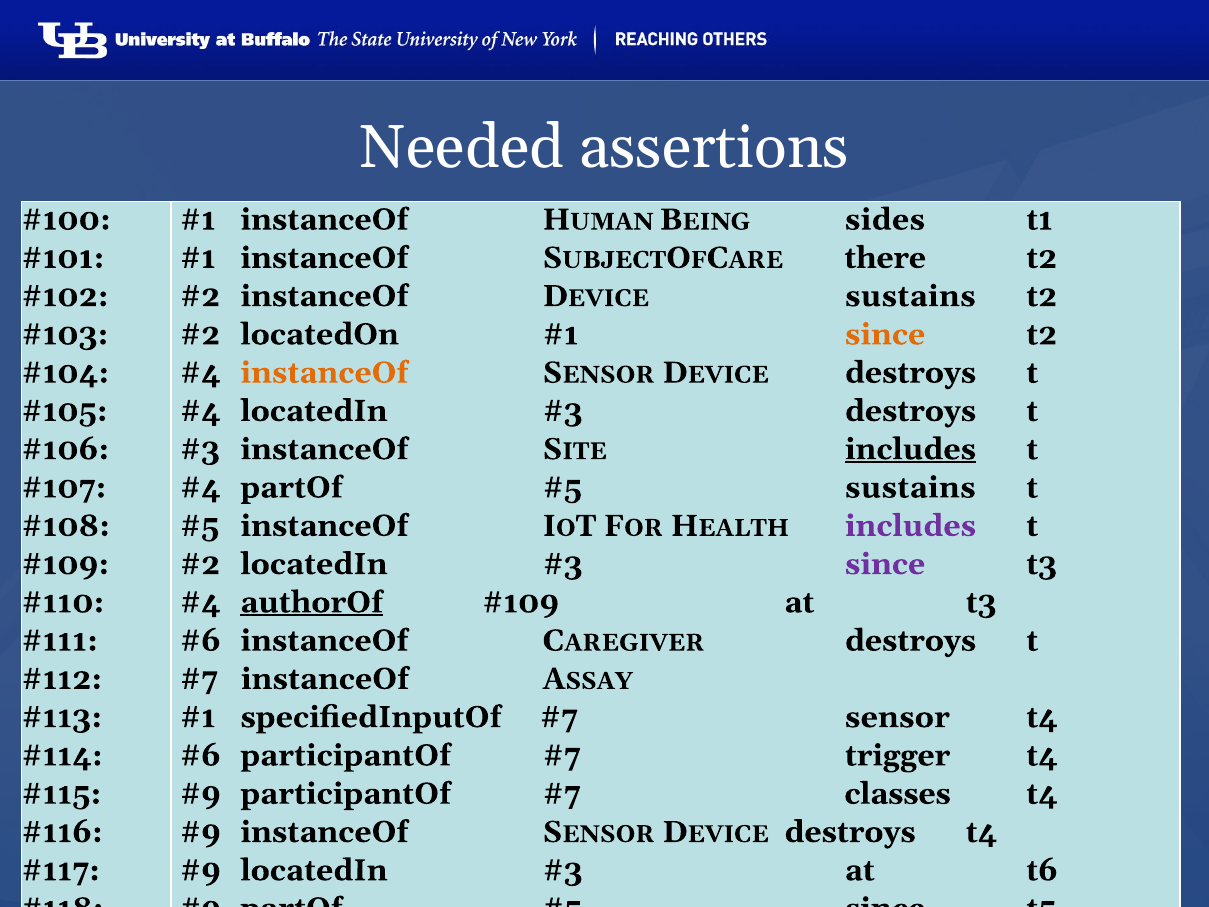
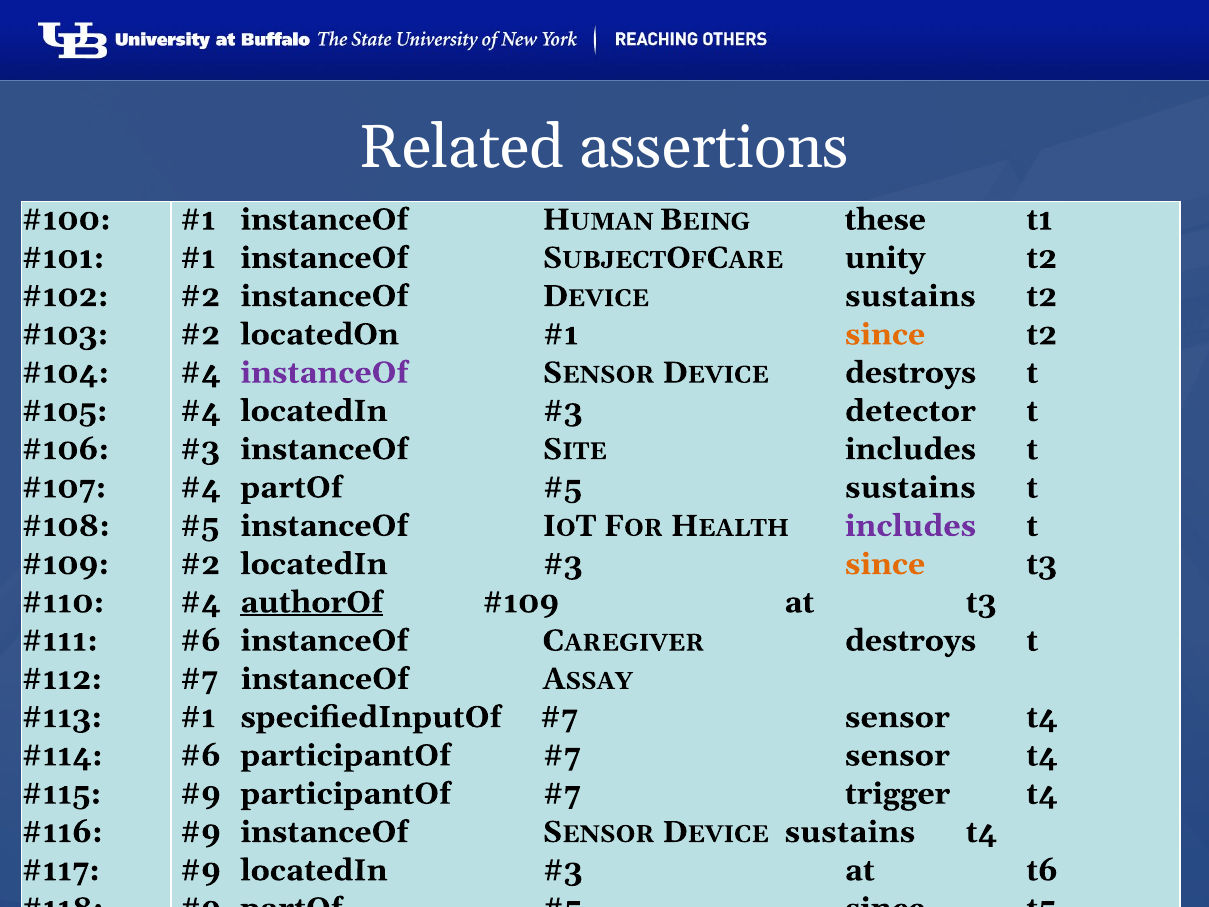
Needed: Needed -> Related (462, 147)
sides: sides -> these (885, 219)
there: there -> unity (885, 258)
instanceOf colour: orange -> purple (324, 373)
destroys: destroys -> detector (910, 411)
includes underline: present -> none (910, 449)
since colour: purple -> orange (885, 564)
trigger: trigger -> sensor (897, 755)
classes: classes -> trigger (898, 794)
destroys: destroys -> sustains (850, 832)
